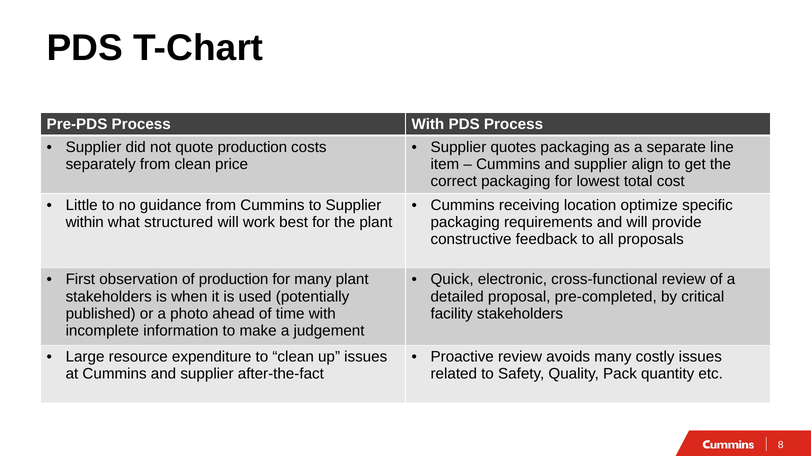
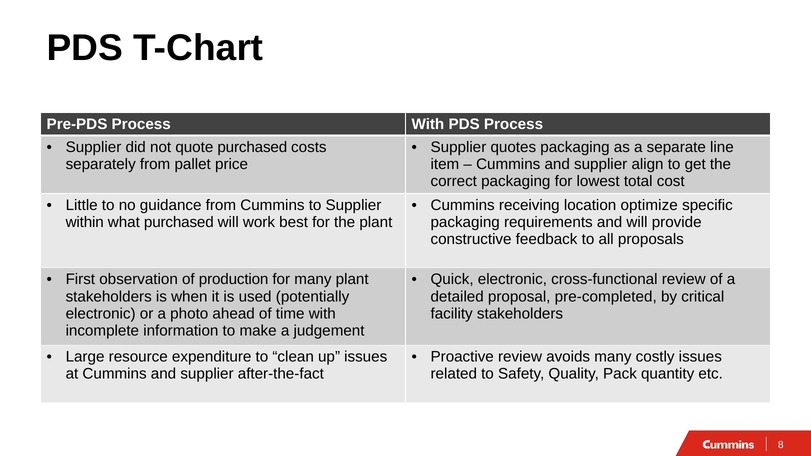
quote production: production -> purchased (252, 147)
from clean: clean -> pallet (193, 164)
what structured: structured -> purchased (179, 222)
published: published -> electronic (101, 314)
